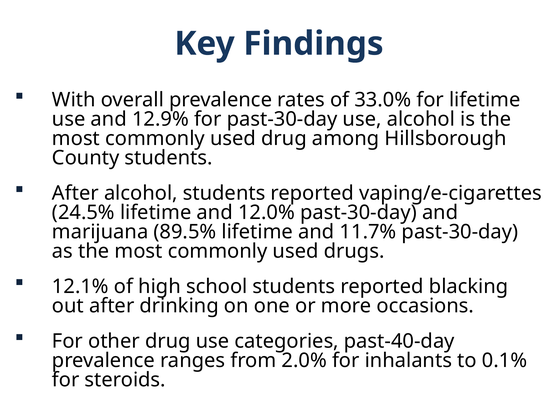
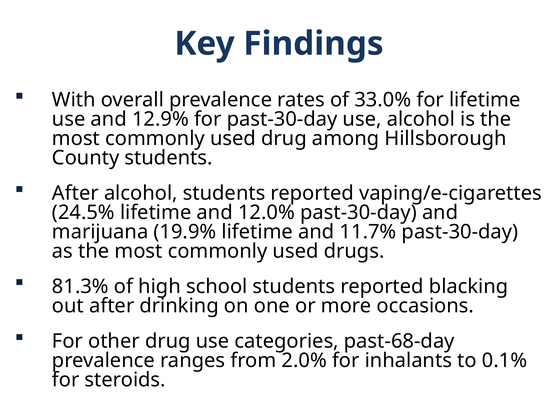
89.5%: 89.5% -> 19.9% (185, 232)
12.1%: 12.1% -> 81.3% (80, 287)
past-40-day: past-40-day -> past-68-day (399, 342)
